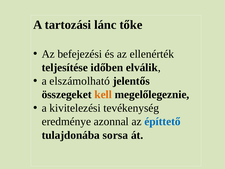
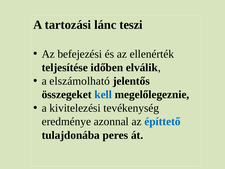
tőke: tőke -> teszi (131, 25)
kell colour: orange -> blue (103, 94)
sorsa: sorsa -> peres (115, 135)
